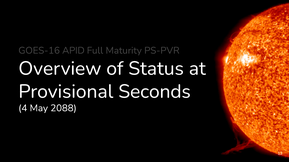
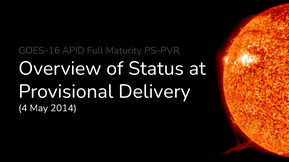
Seconds: Seconds -> Delivery (154, 92)
2088: 2088 -> 2014 (63, 108)
